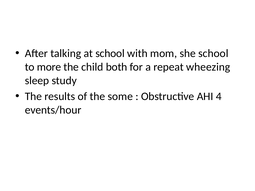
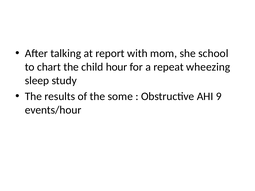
at school: school -> report (110, 53)
more: more -> chart (49, 67)
both: both -> hour (117, 67)
4: 4 -> 9 (219, 97)
